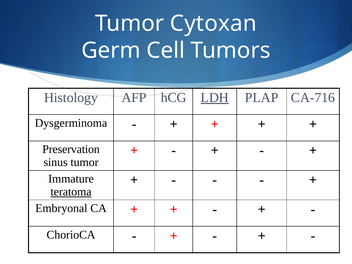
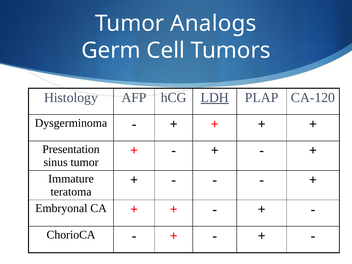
Cytoxan: Cytoxan -> Analogs (213, 23)
CA-716: CA-716 -> CA-120 (313, 98)
Preservation: Preservation -> Presentation (71, 149)
teratoma underline: present -> none (71, 192)
